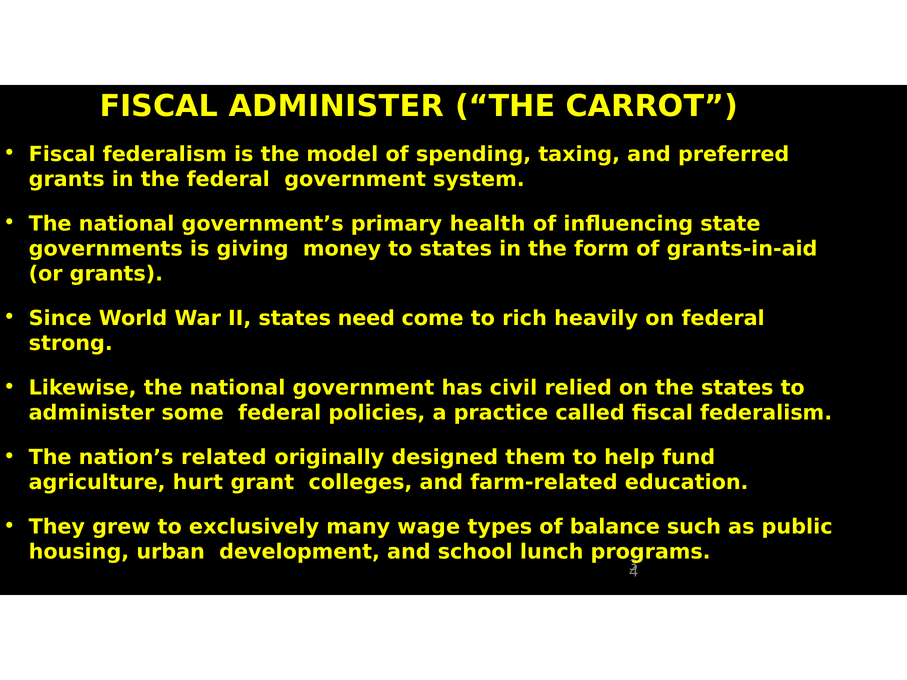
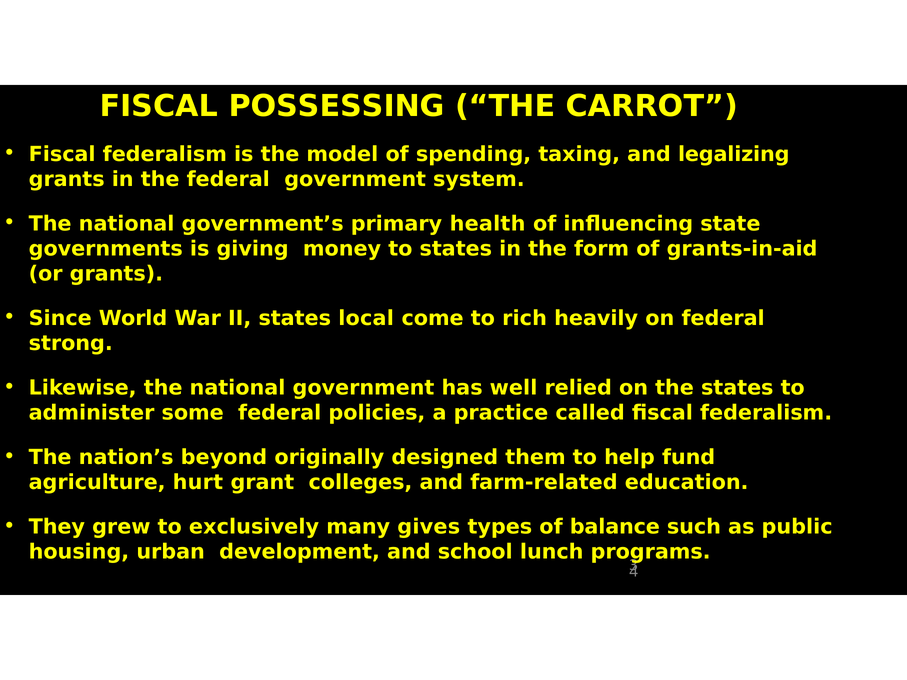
FISCAL ADMINISTER: ADMINISTER -> POSSESSING (337, 106)
preferred: preferred -> legalizing (734, 154)
need: need -> local (366, 318)
civil: civil -> well (514, 388)
related: related -> beyond (224, 458)
wage: wage -> gives (429, 527)
